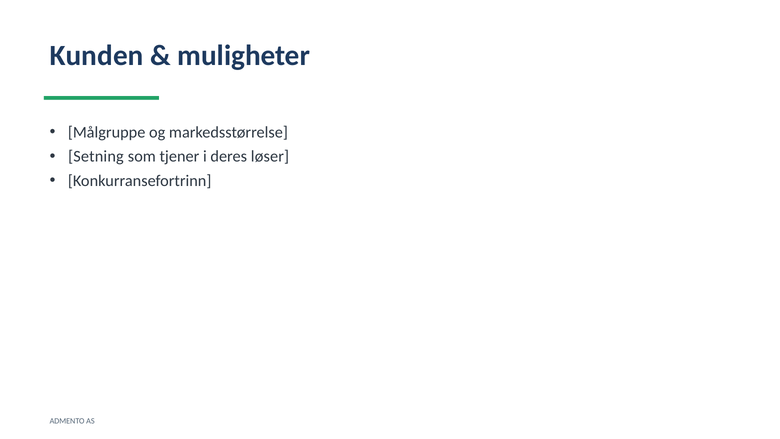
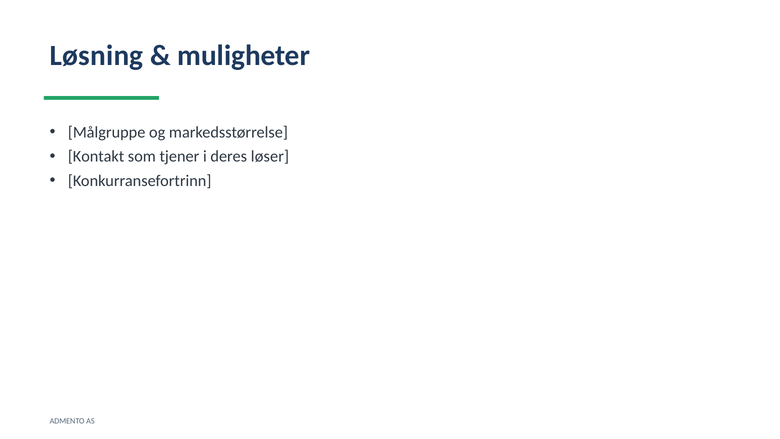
Kunden: Kunden -> Løsning (96, 56)
Setning: Setning -> Kontakt (96, 156)
